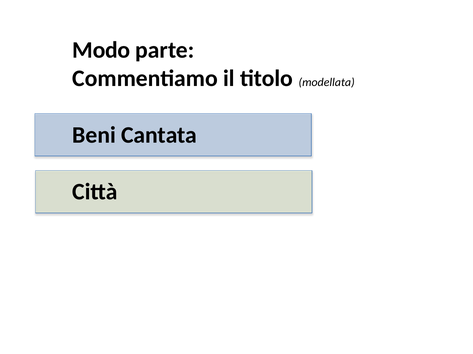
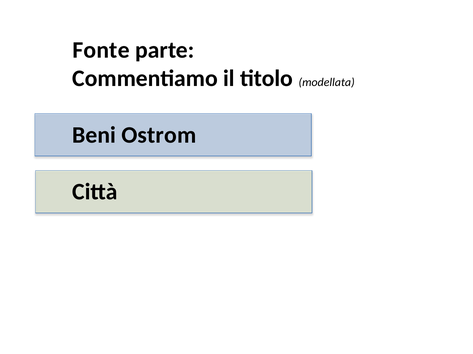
Modo: Modo -> Fonte (101, 50)
Cantata: Cantata -> Ostrom (159, 135)
